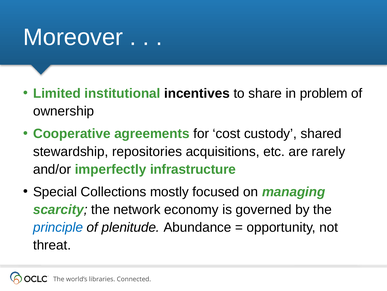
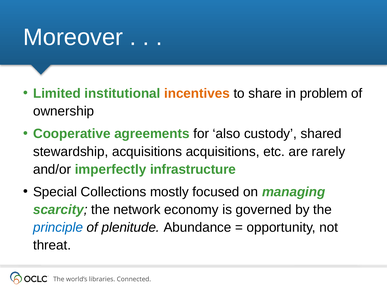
incentives colour: black -> orange (197, 93)
cost: cost -> also (226, 133)
stewardship repositories: repositories -> acquisitions (147, 151)
